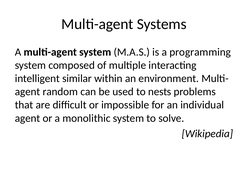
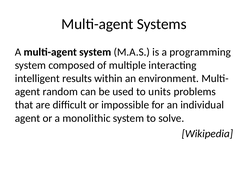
similar: similar -> results (77, 78)
nests: nests -> units (160, 92)
